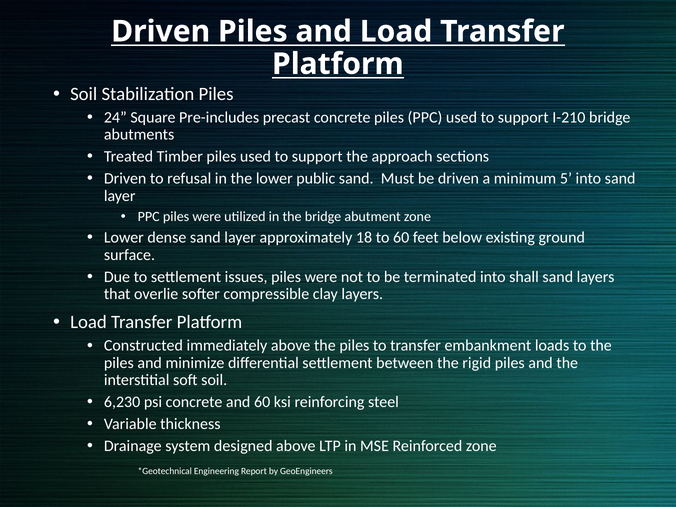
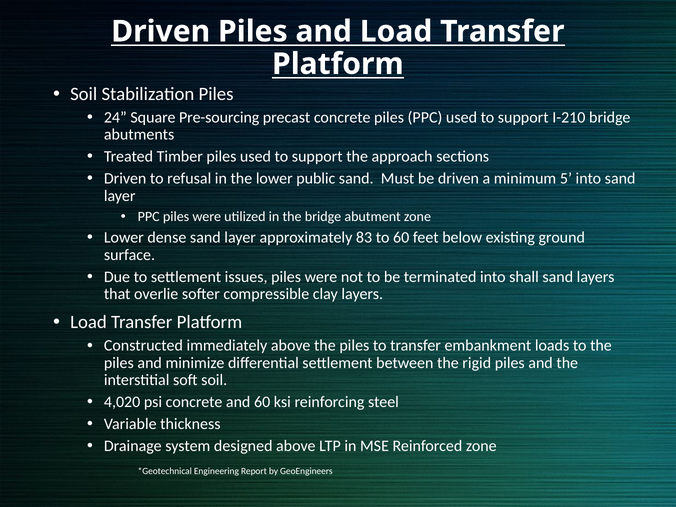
Pre-includes: Pre-includes -> Pre-sourcing (219, 117)
18: 18 -> 83 (364, 238)
6,230: 6,230 -> 4,020 (122, 402)
